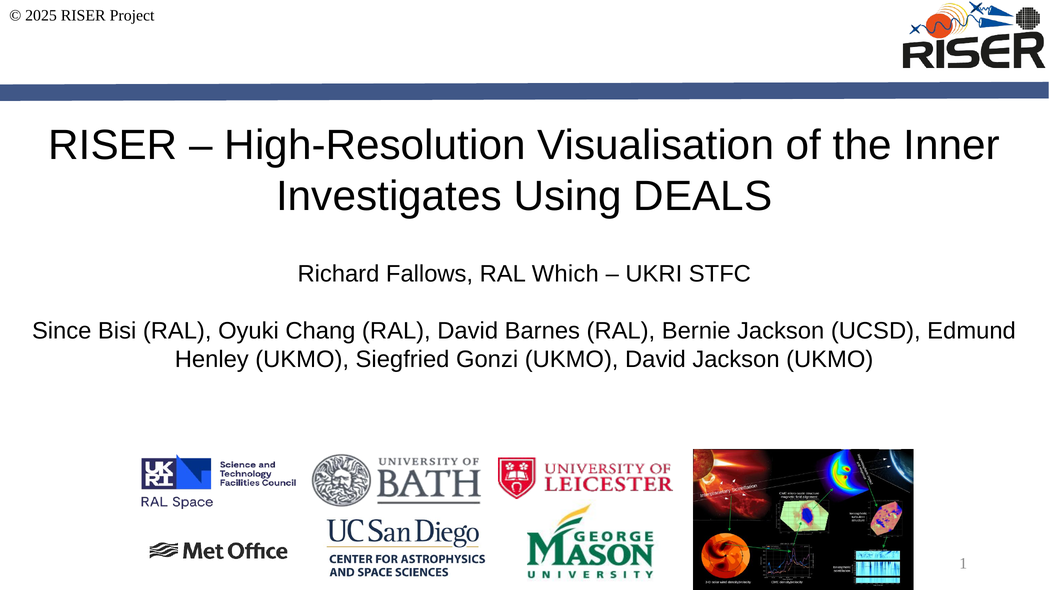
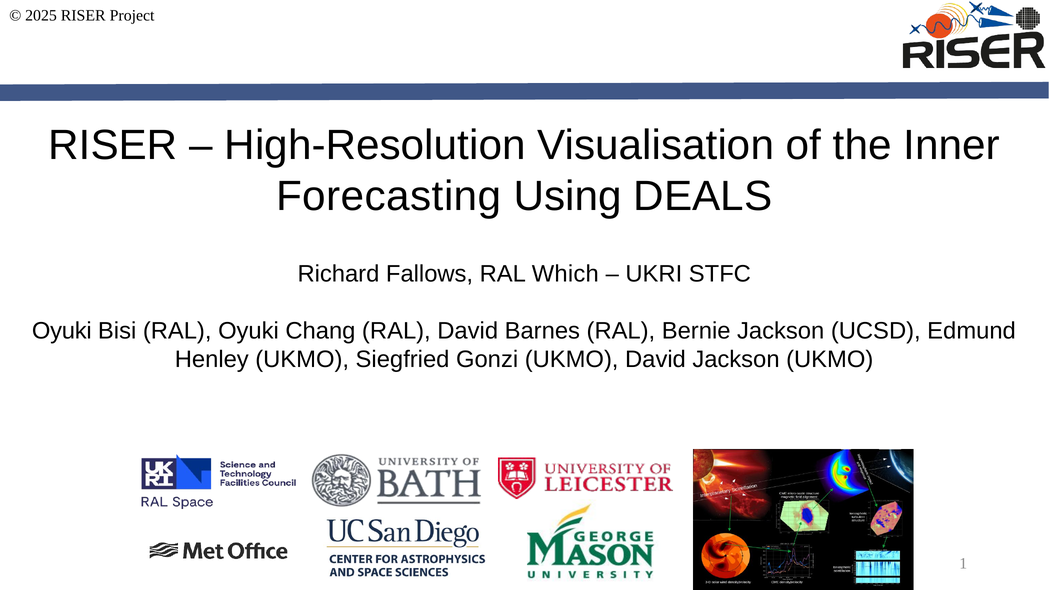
Investigates: Investigates -> Forecasting (389, 196)
Since: Since -> Oyuki (62, 331)
